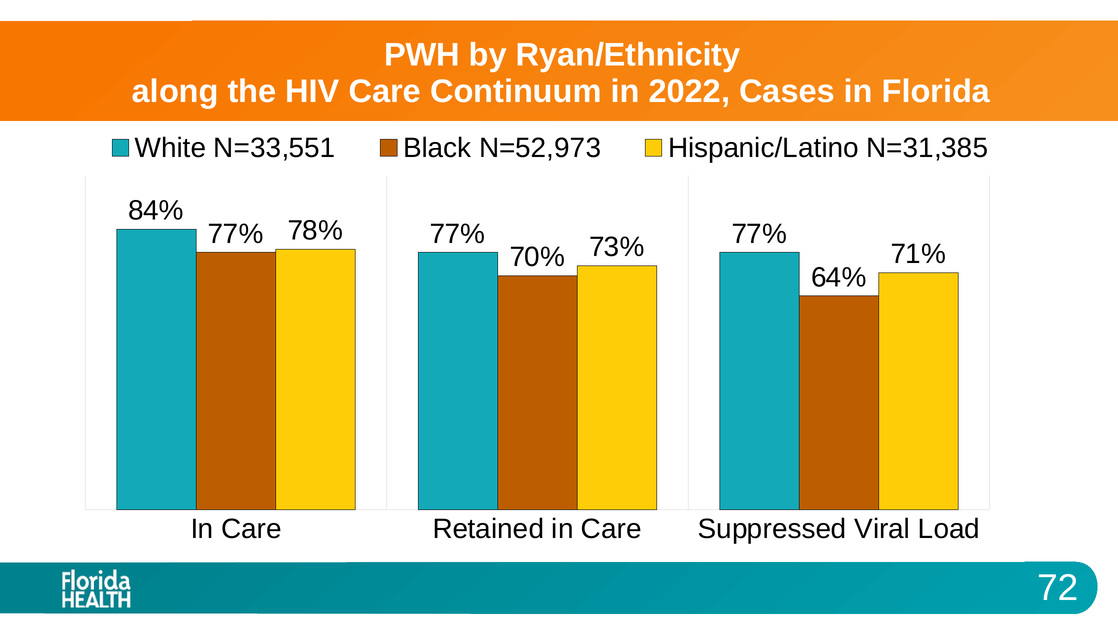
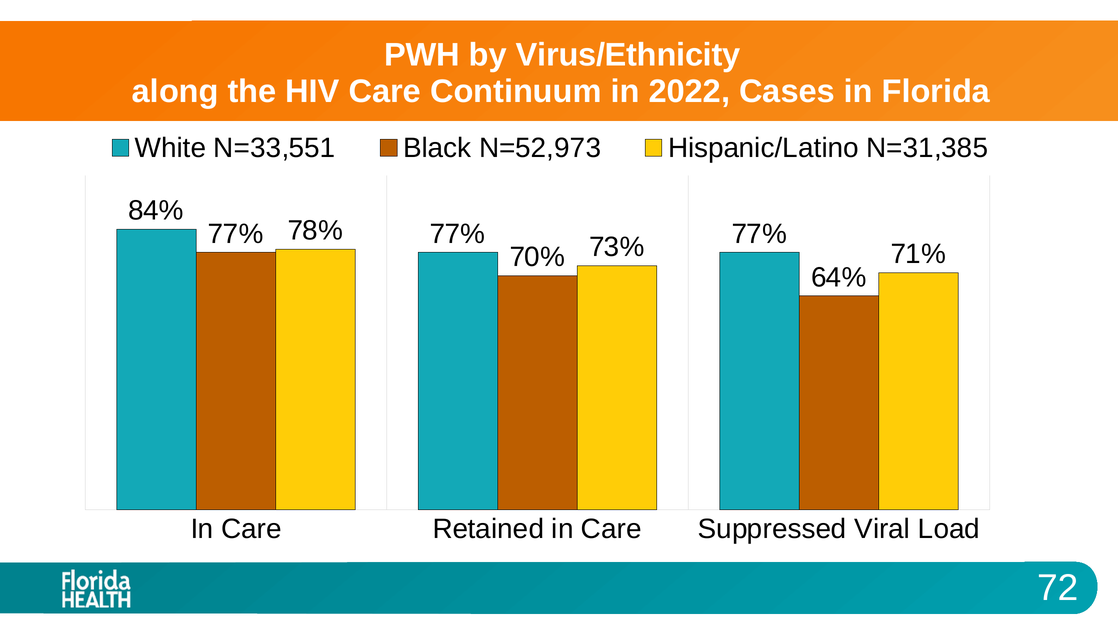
Ryan/Ethnicity: Ryan/Ethnicity -> Virus/Ethnicity (628, 55)
